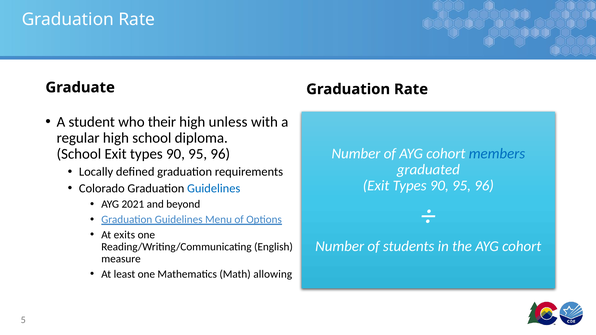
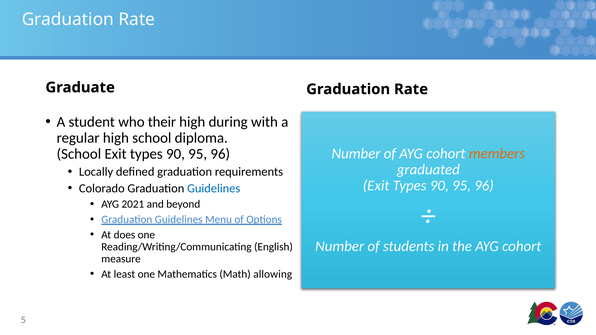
unless: unless -> during (228, 122)
members colour: blue -> orange (497, 154)
exits: exits -> does (124, 235)
